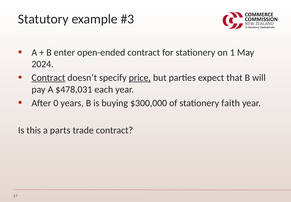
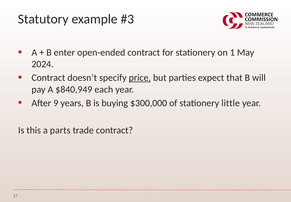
Contract underline: present -> none (48, 78)
$478,031: $478,031 -> $840,949 (74, 89)
0: 0 -> 9 (56, 103)
faith: faith -> little (231, 103)
